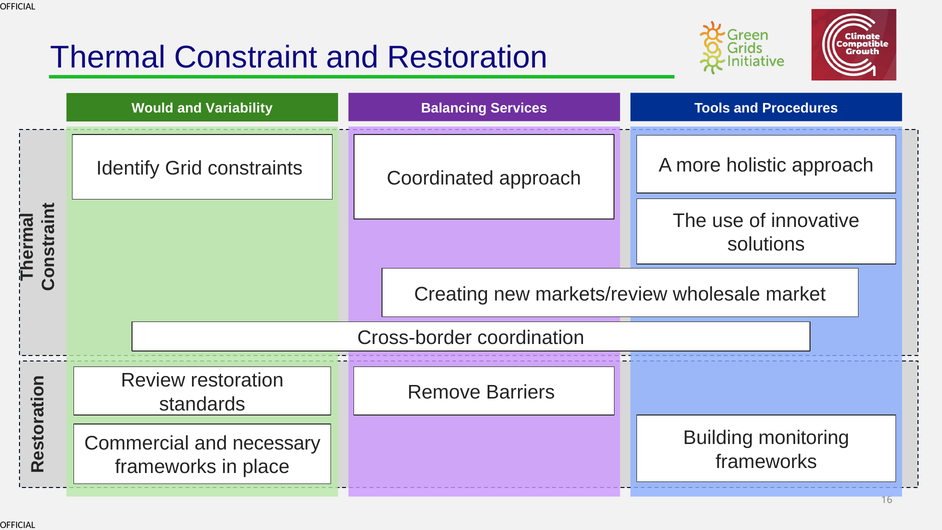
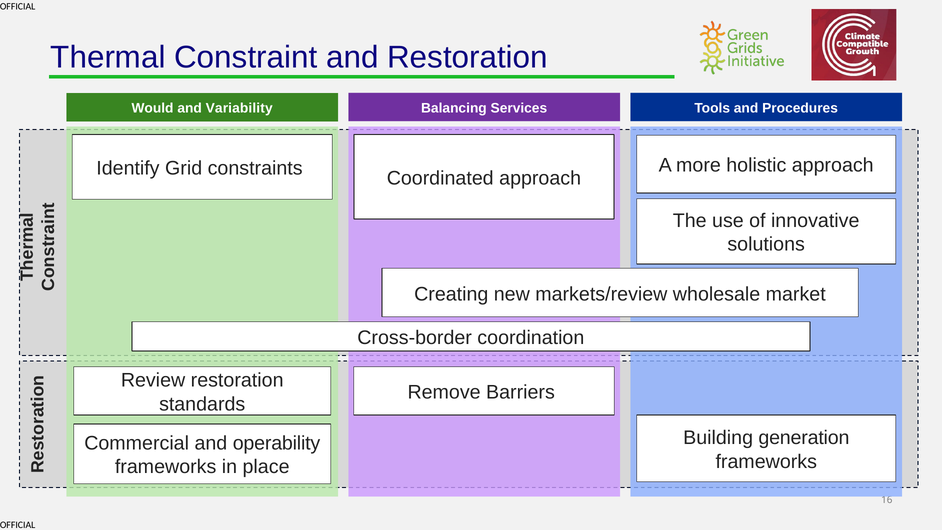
monitoring: monitoring -> generation (804, 438)
necessary: necessary -> operability (277, 443)
